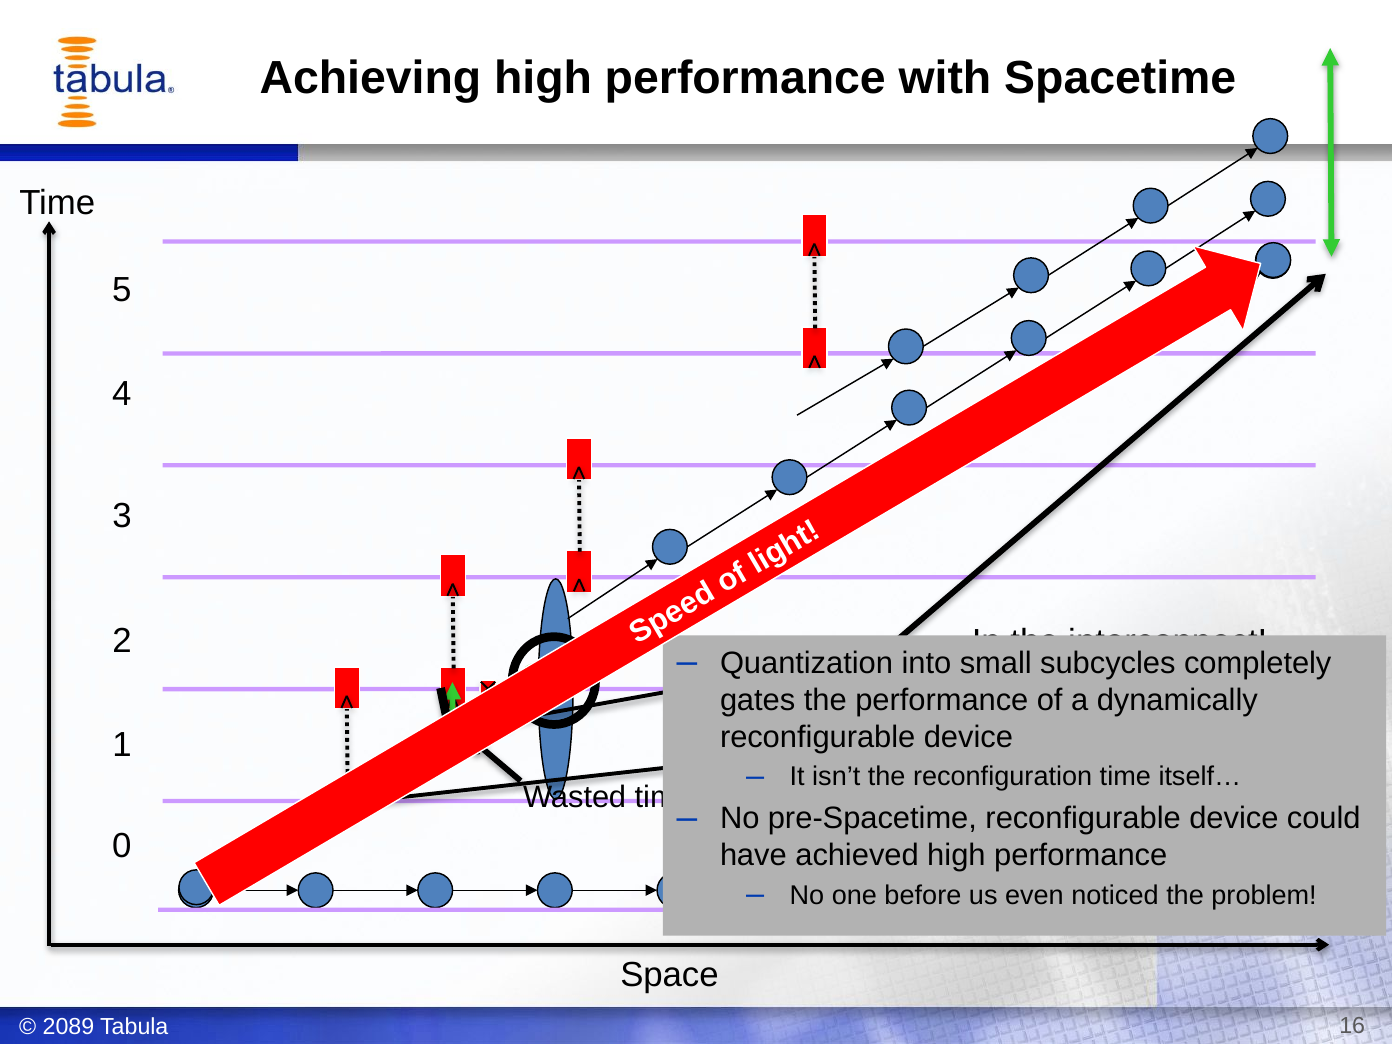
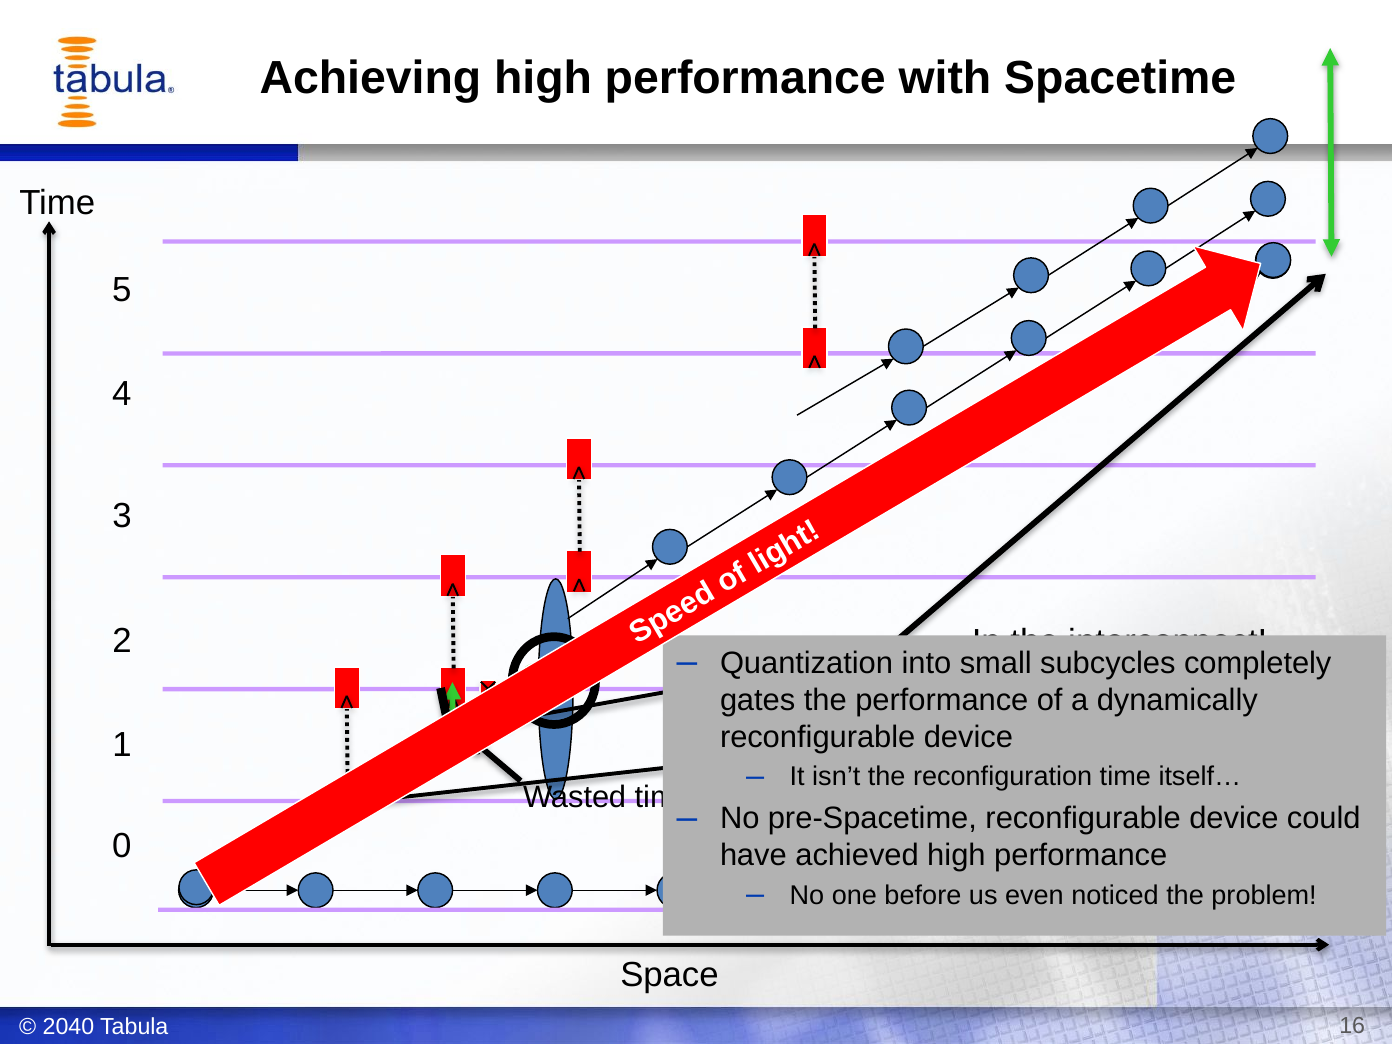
2089: 2089 -> 2040 (68, 1026)
